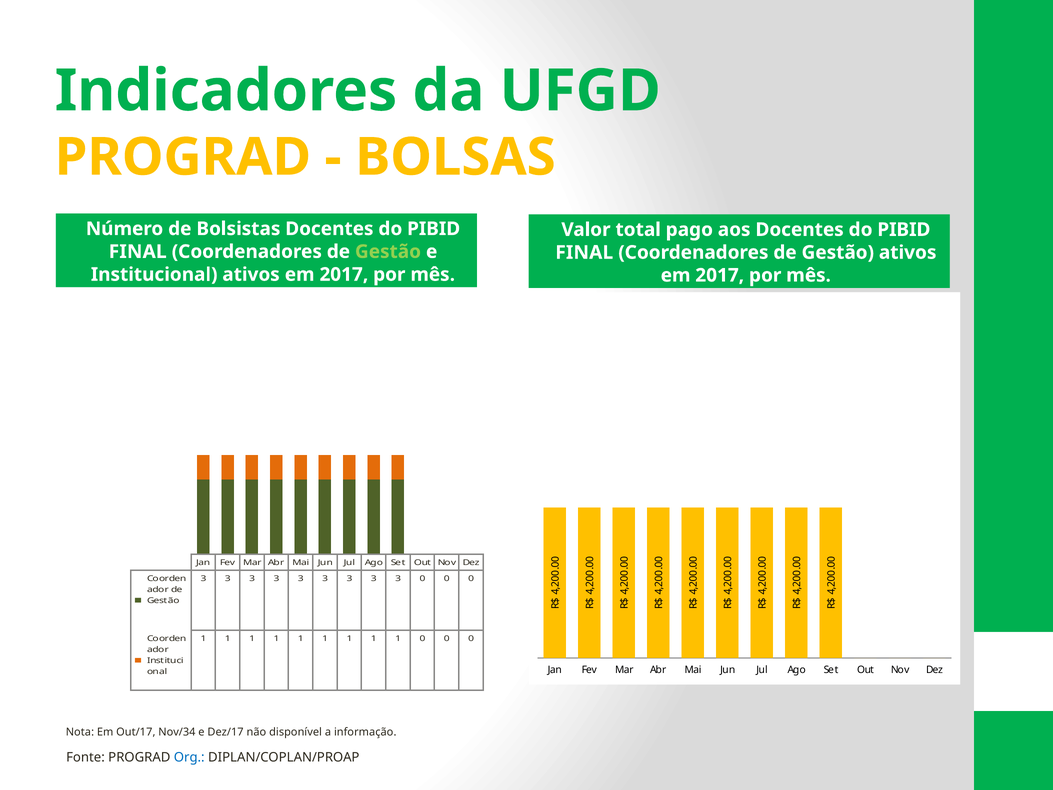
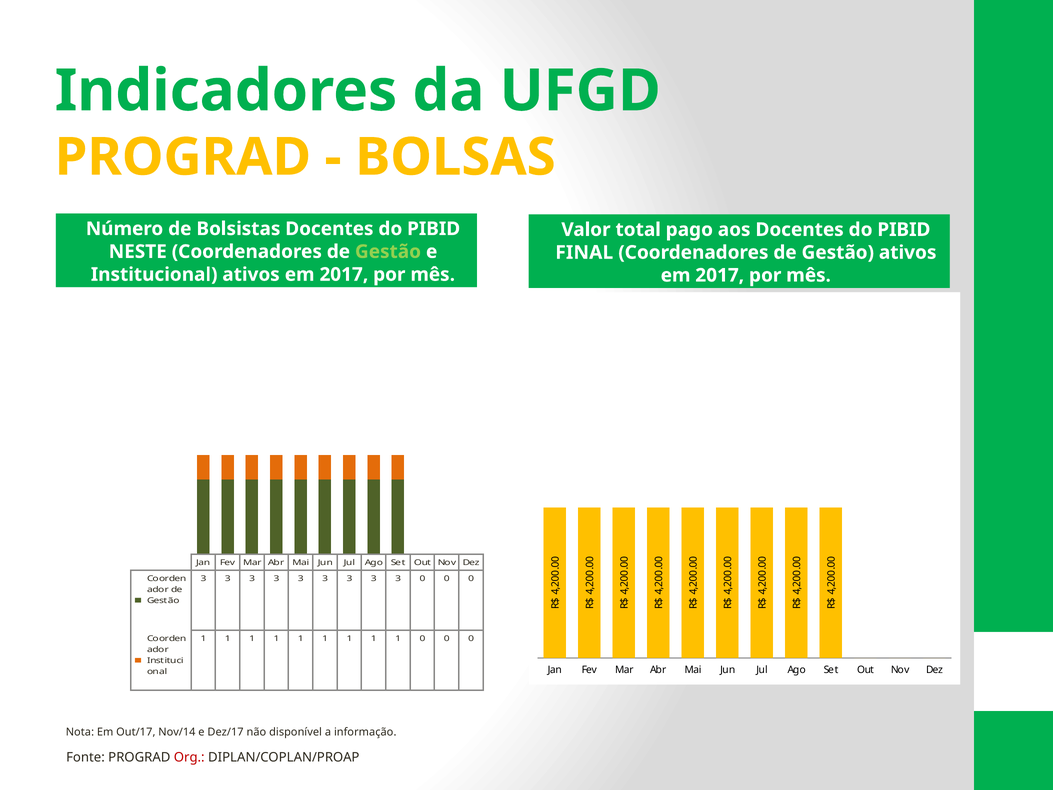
FINAL: FINAL -> NESTE (138, 252)
Nov/34: Nov/34 -> Nov/14 (177, 732)
Org colour: blue -> red (189, 757)
